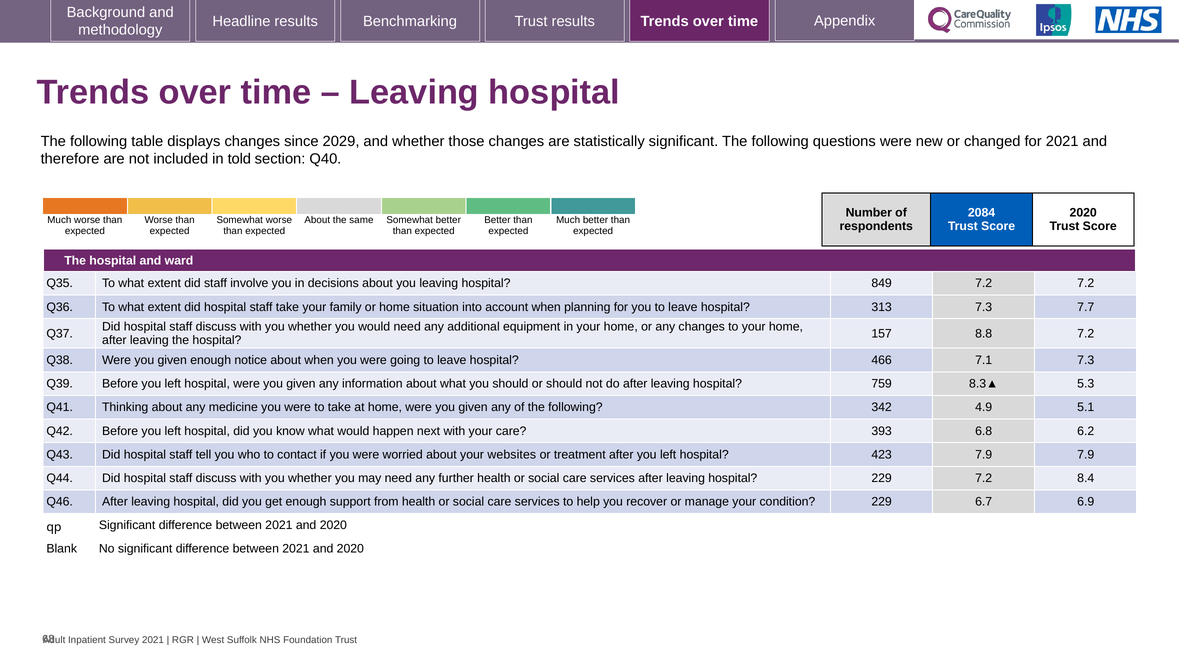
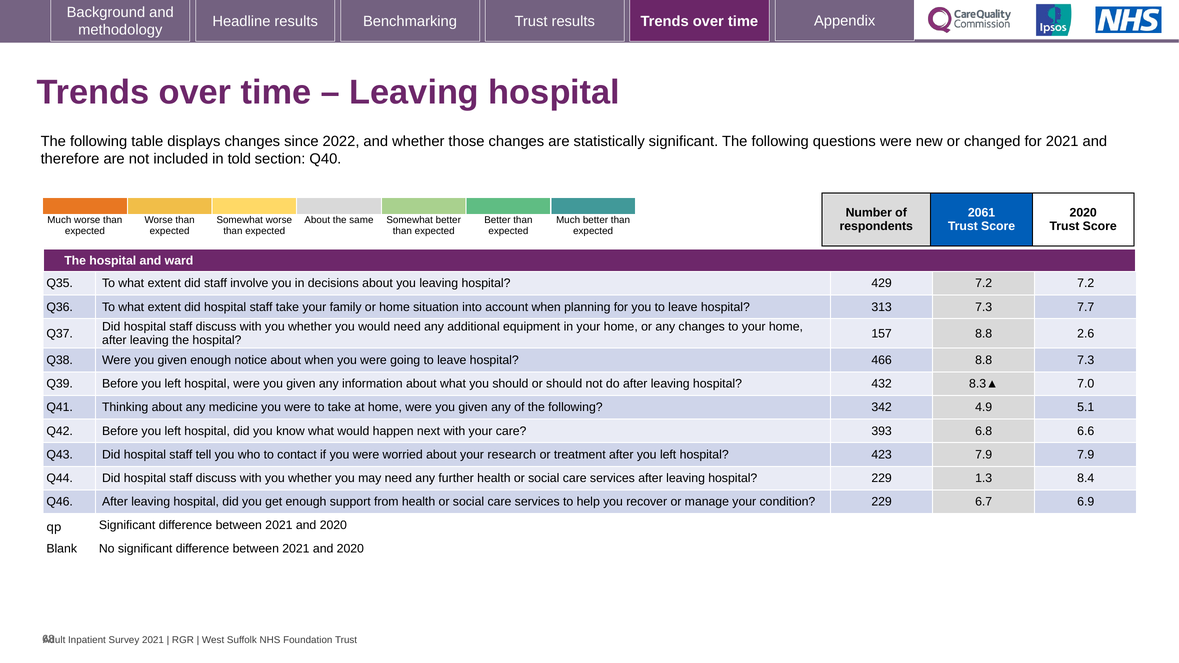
2029: 2029 -> 2022 (341, 141)
2084: 2084 -> 2061 (982, 213)
849: 849 -> 429 (882, 283)
8.8 7.2: 7.2 -> 2.6 (1086, 334)
466 7.1: 7.1 -> 8.8 (984, 360)
759: 759 -> 432 (882, 384)
5.3: 5.3 -> 7.0 (1086, 384)
6.2: 6.2 -> 6.6 (1086, 431)
websites: websites -> research (512, 455)
229 7.2: 7.2 -> 1.3 (984, 478)
